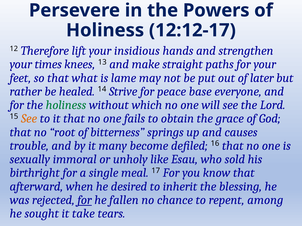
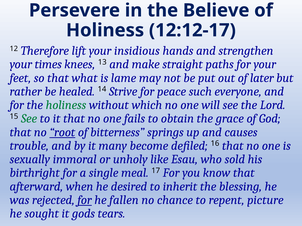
Powers: Powers -> Believe (216, 10)
base: base -> such (200, 92)
See colour: orange -> green (29, 119)
root underline: none -> present (62, 132)
among: among -> picture (265, 200)
take: take -> gods (84, 214)
